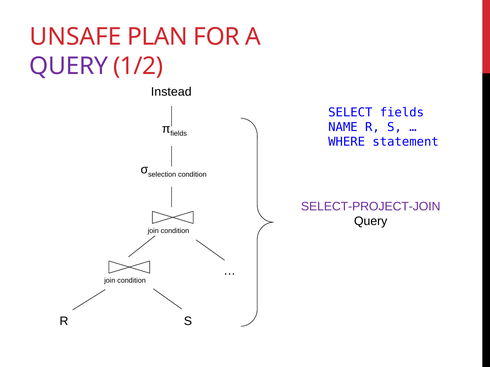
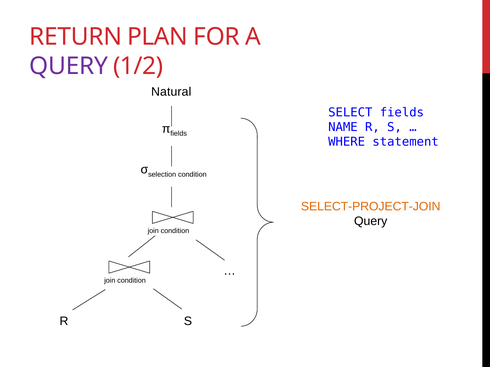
UNSAFE: UNSAFE -> RETURN (76, 37)
Instead: Instead -> Natural (171, 92)
SELECT-PROJECT-JOIN colour: purple -> orange (371, 207)
